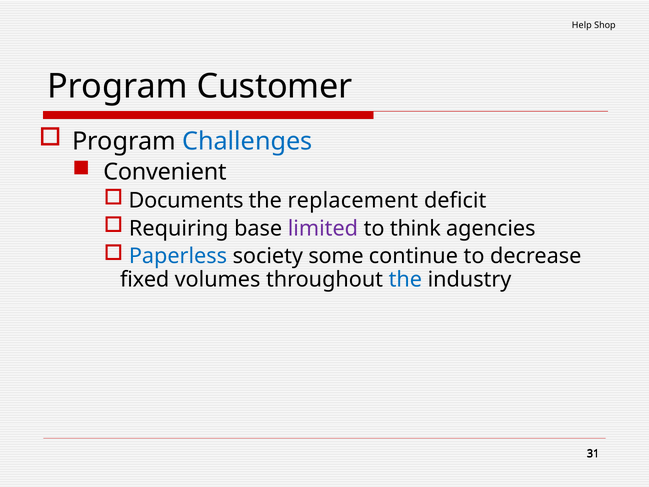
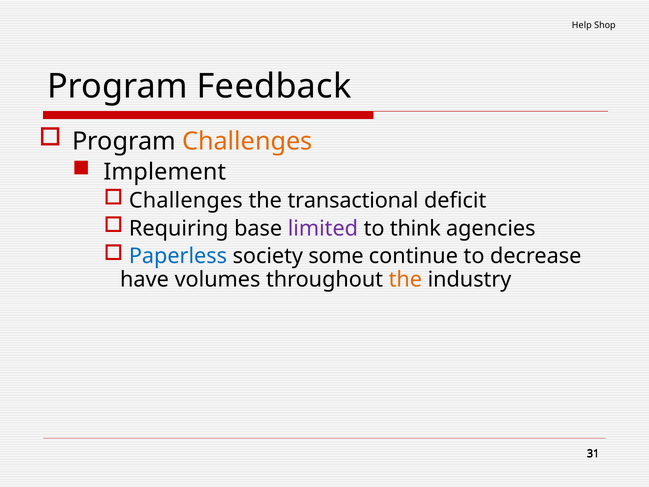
Customer: Customer -> Feedback (274, 87)
Challenges colour: blue -> orange (247, 141)
Convenient: Convenient -> Implement (165, 172)
Documents: Documents -> Challenges (186, 201)
replacement: replacement -> transactional (353, 201)
fixed: fixed -> have (144, 279)
the colour: blue -> orange (405, 279)
